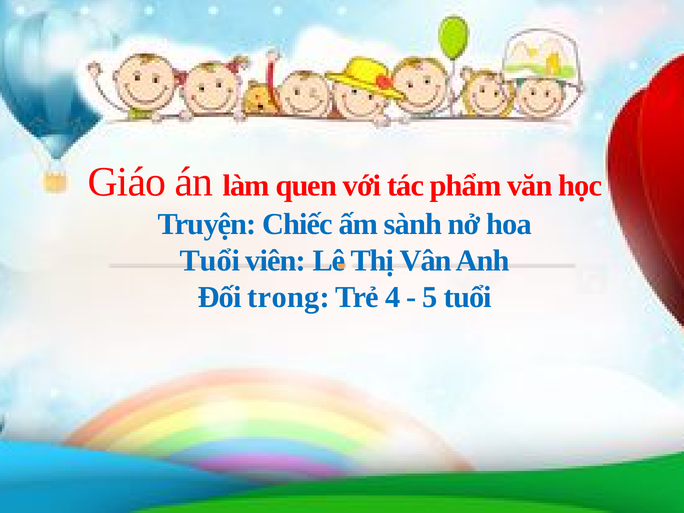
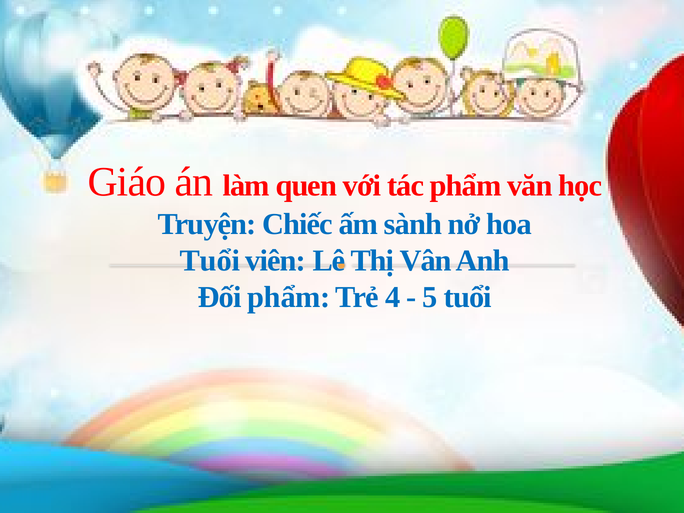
Đối trong: trong -> phẩm (289, 297)
